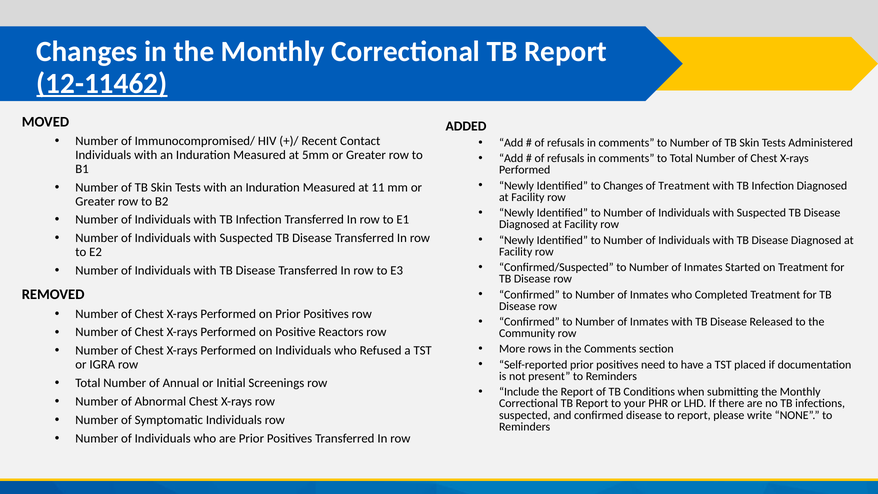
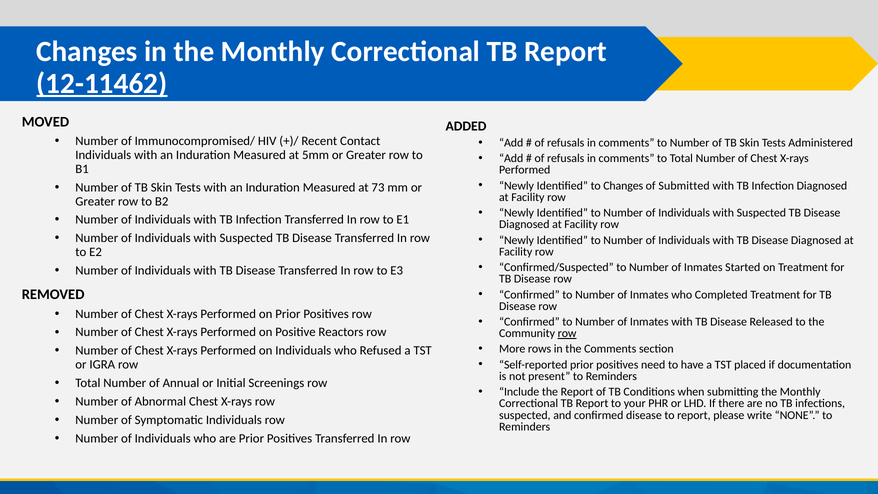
of Treatment: Treatment -> Submitted (684, 186)
11: 11 -> 73 (378, 187)
row underline: none -> present (567, 333)
